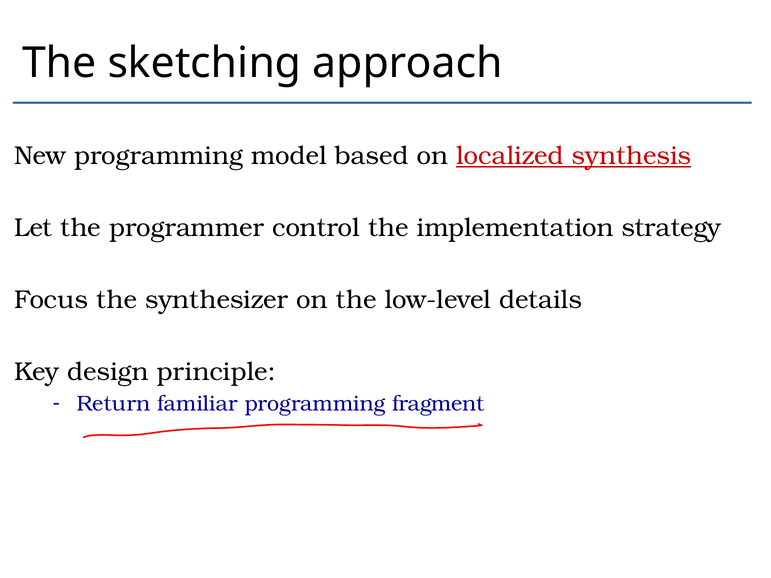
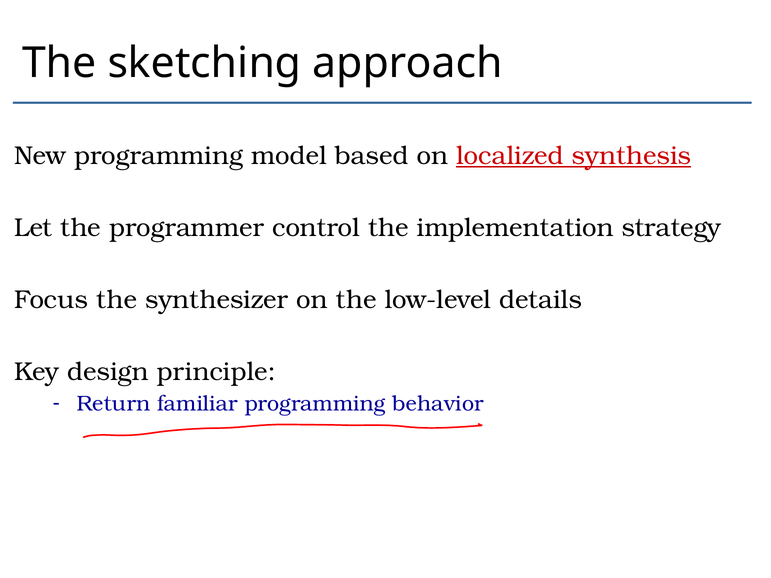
fragment: fragment -> behavior (438, 404)
